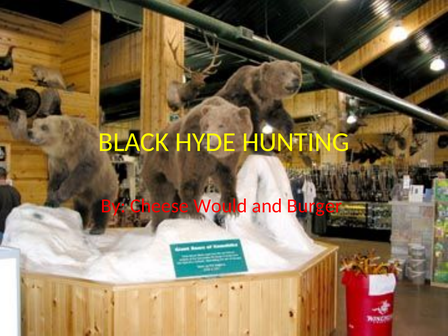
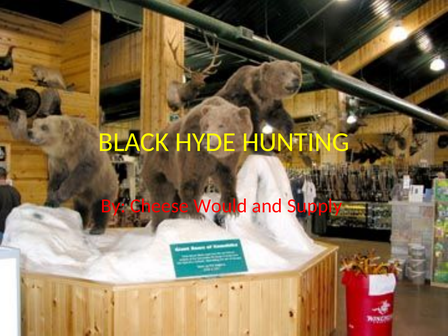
Burger: Burger -> Supply (315, 206)
